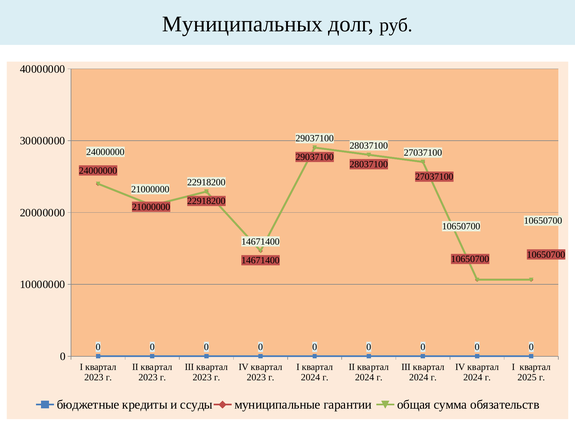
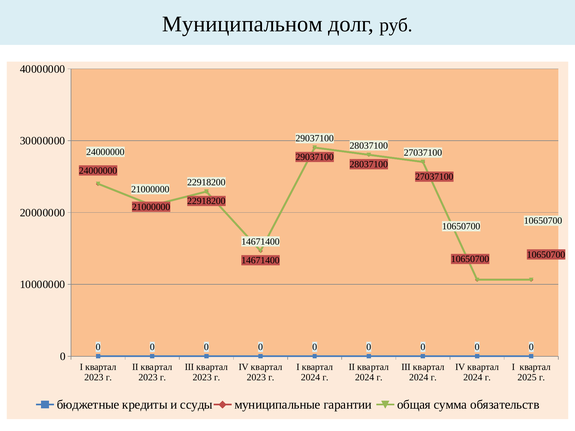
Муниципальных: Муниципальных -> Муниципальном (242, 24)
